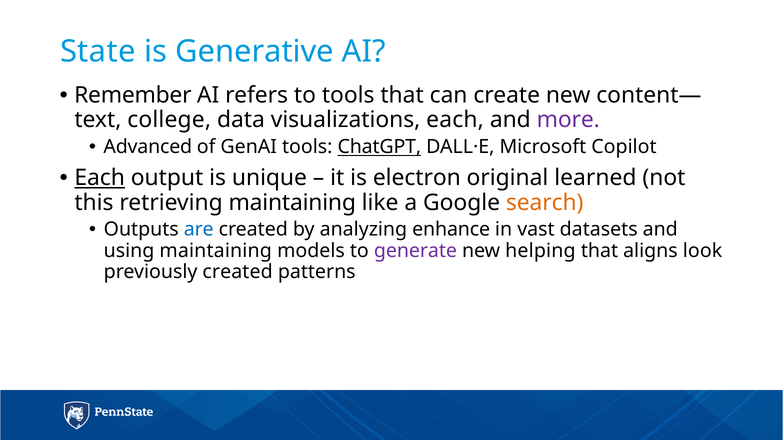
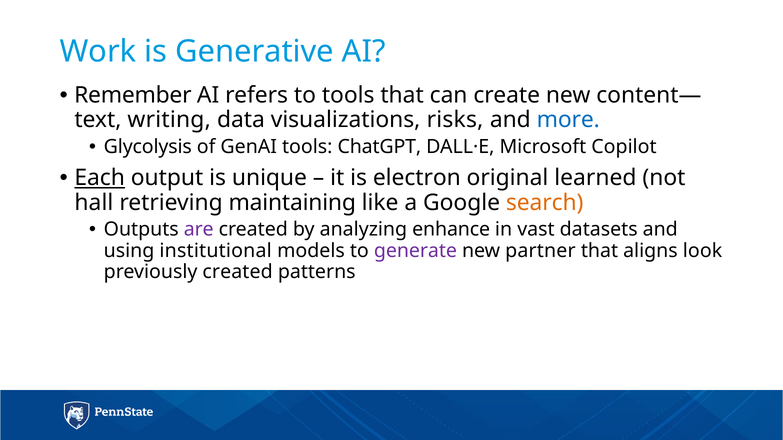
State: State -> Work (98, 52)
college: college -> writing (169, 120)
visualizations each: each -> risks (455, 120)
more colour: purple -> blue (568, 120)
Advanced: Advanced -> Glycolysis (148, 147)
ChatGPT underline: present -> none (379, 147)
this: this -> hall (94, 203)
are colour: blue -> purple (199, 230)
using maintaining: maintaining -> institutional (216, 251)
helping: helping -> partner (540, 251)
